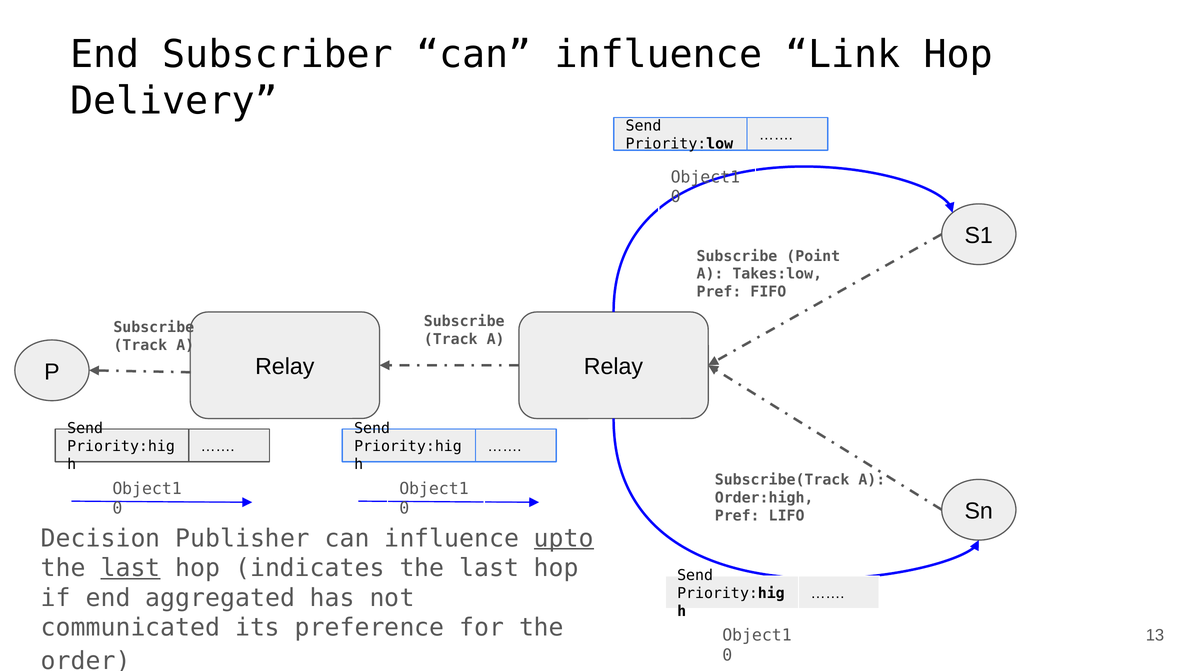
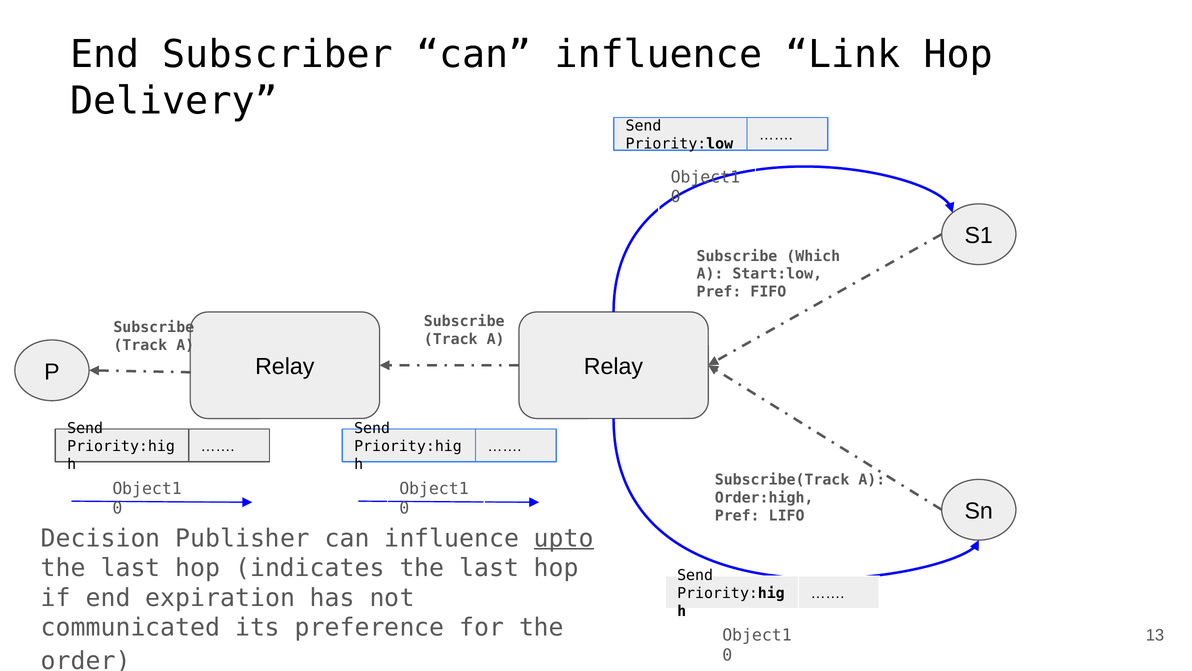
Point: Point -> Which (813, 256)
Takes:low: Takes:low -> Start:low (777, 274)
last underline: present -> none (131, 568)
aggregated: aggregated -> expiration (220, 598)
